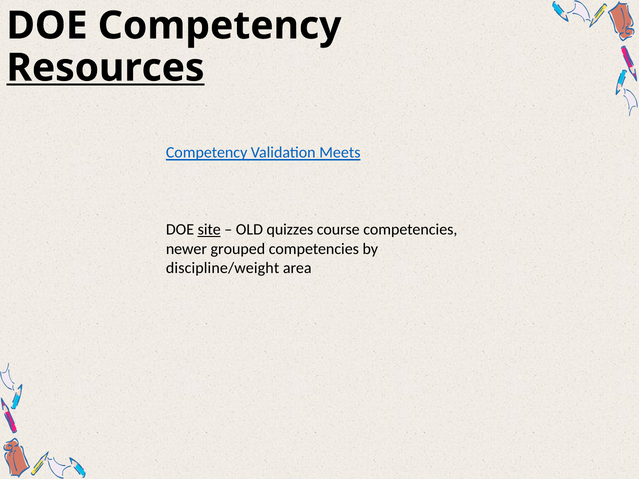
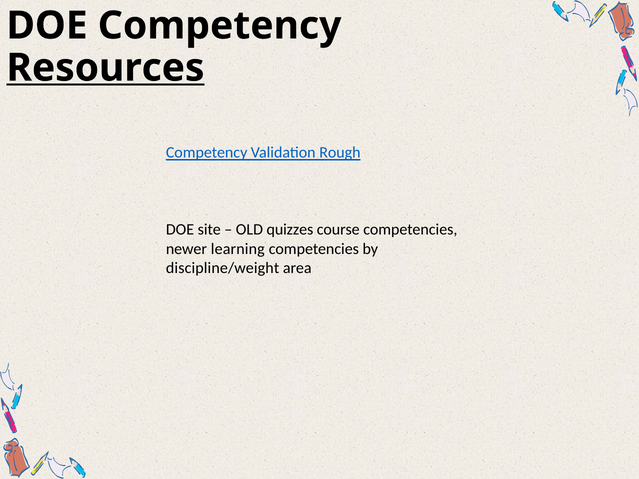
Meets: Meets -> Rough (340, 153)
site underline: present -> none (209, 230)
grouped: grouped -> learning (238, 249)
